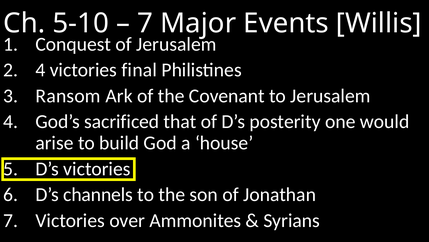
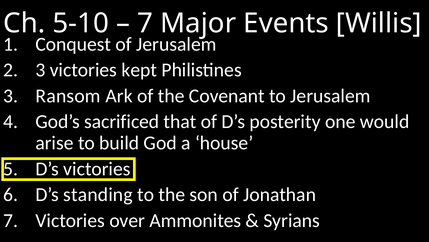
2 4: 4 -> 3 (40, 70)
final: final -> kept (139, 70)
channels: channels -> standing (98, 194)
